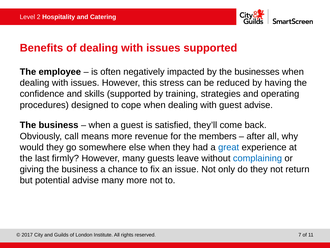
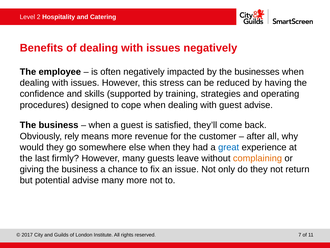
issues supported: supported -> negatively (210, 48)
call: call -> rely (72, 136)
members: members -> customer (218, 136)
complaining colour: blue -> orange (257, 158)
